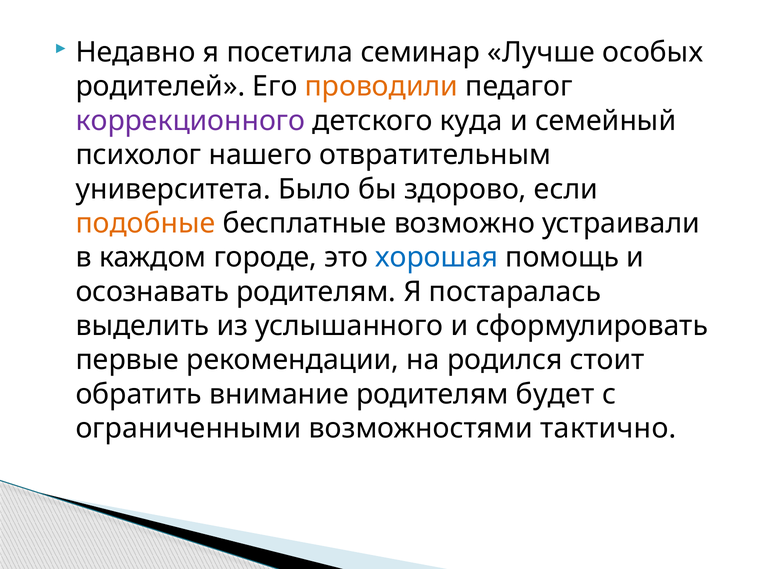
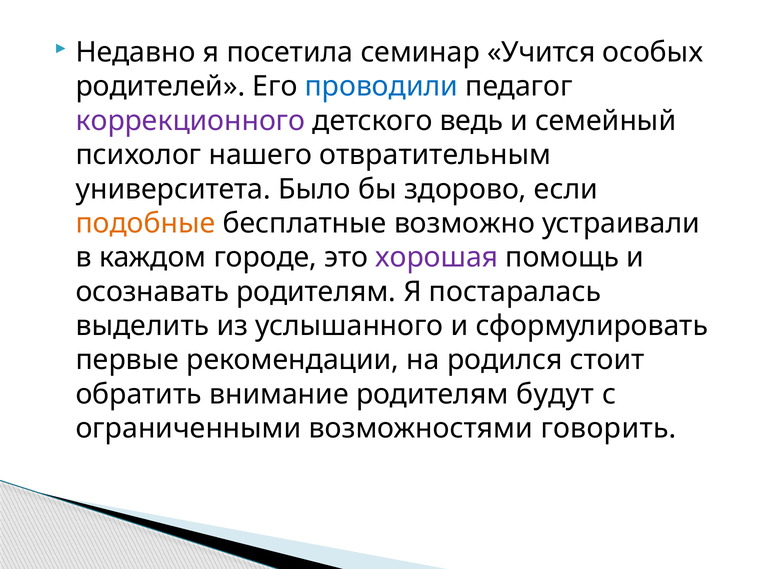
Лучше: Лучше -> Учится (541, 52)
проводили colour: orange -> blue (381, 87)
куда: куда -> ведь (471, 121)
хорошая colour: blue -> purple (437, 257)
будет: будет -> будут (555, 394)
тактично: тактично -> говорить (608, 428)
